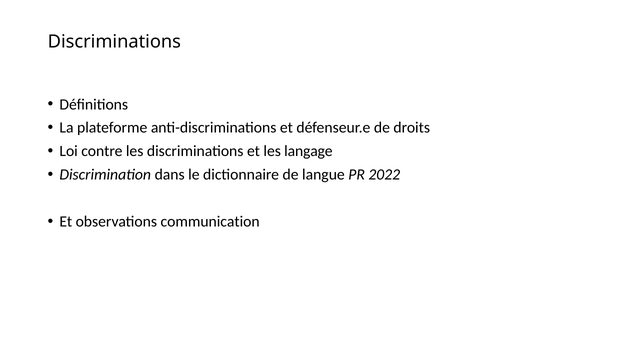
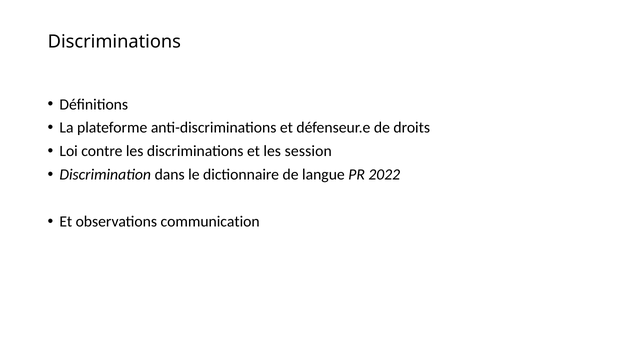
langage: langage -> session (308, 151)
